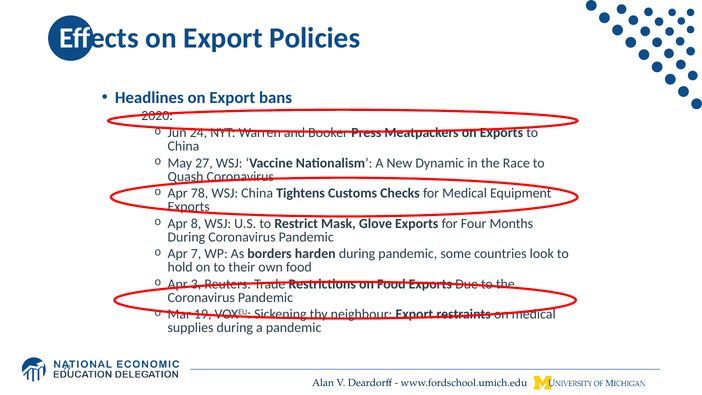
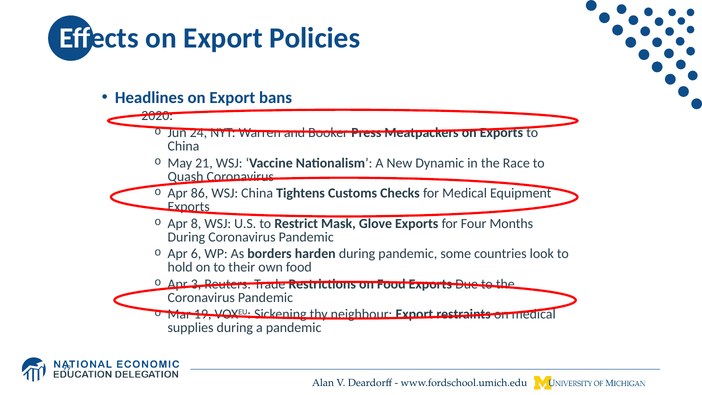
27: 27 -> 21 (204, 163)
78: 78 -> 86 (200, 193)
7: 7 -> 6 (196, 254)
